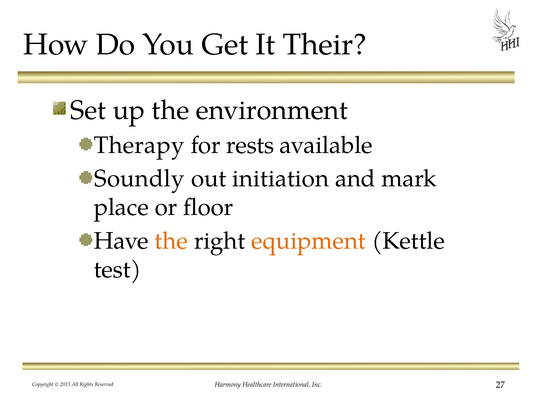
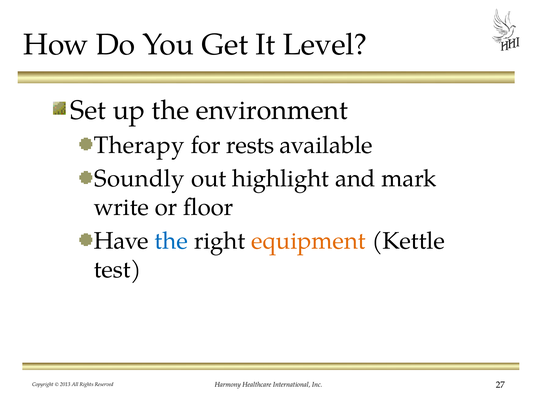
Their: Their -> Level (325, 45)
initiation: initiation -> highlight (281, 179)
place: place -> write (121, 207)
the colour: orange -> blue (171, 241)
